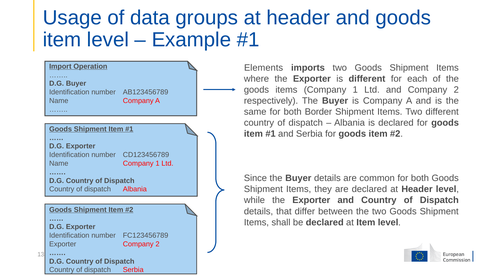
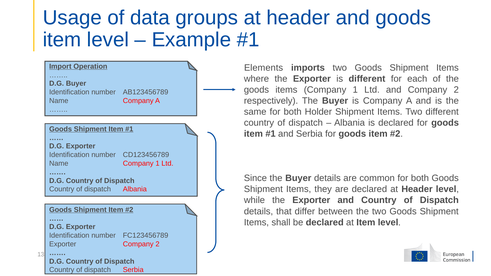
Border: Border -> Holder (318, 112)
